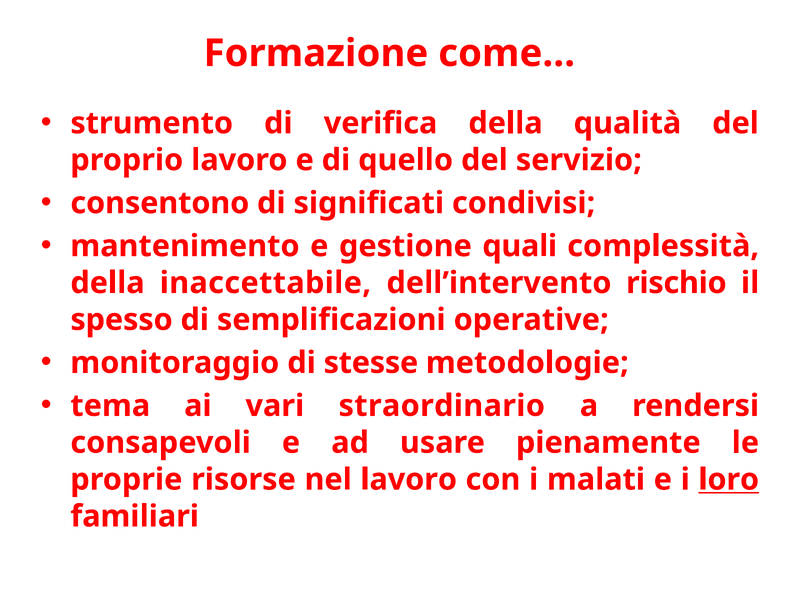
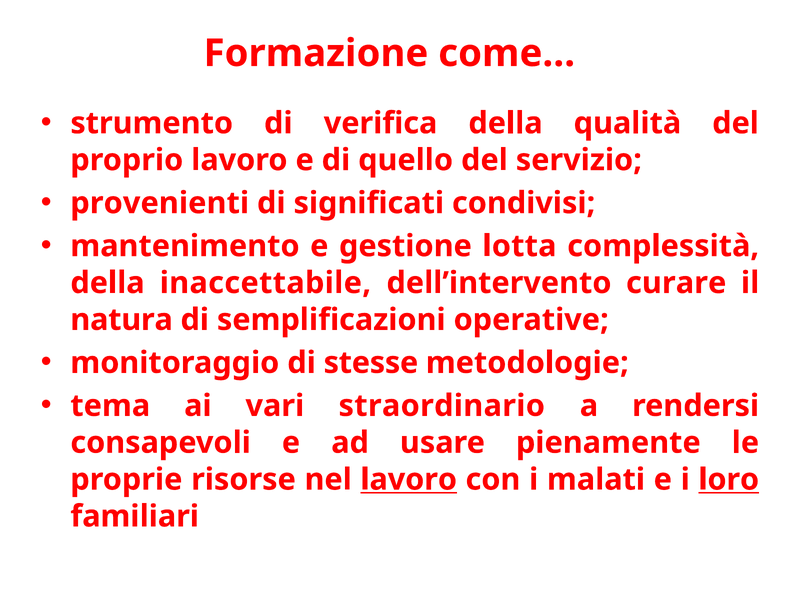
consentono: consentono -> provenienti (160, 203)
quali: quali -> lotta (519, 246)
rischio: rischio -> curare (676, 283)
spesso: spesso -> natura (122, 320)
lavoro underline: none -> present (409, 479)
